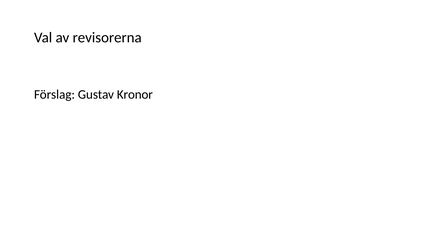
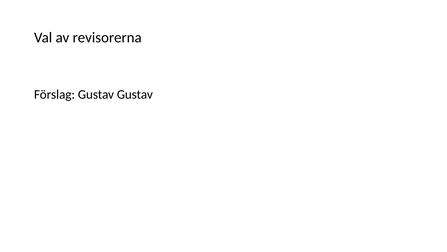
Gustav Kronor: Kronor -> Gustav (135, 94)
